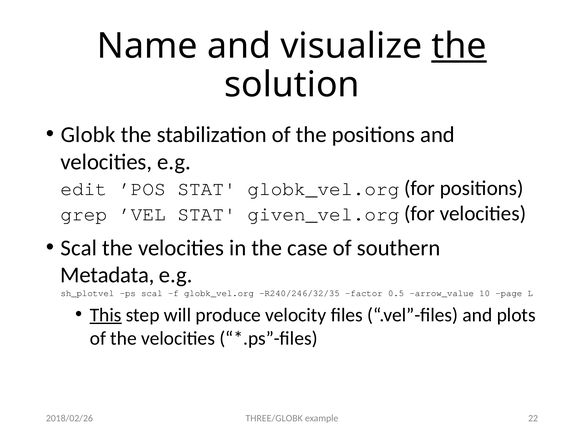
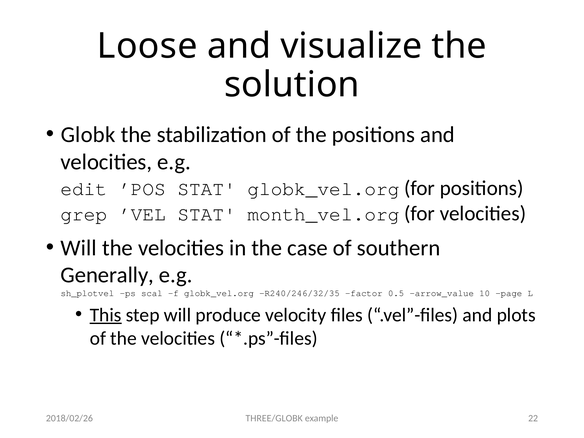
Name: Name -> Loose (147, 46)
the underline: present -> none (459, 46)
given_vel.org: given_vel.org -> month_vel.org (323, 214)
Scal: Scal -> Will (79, 248)
Metadata: Metadata -> Generally (107, 275)
